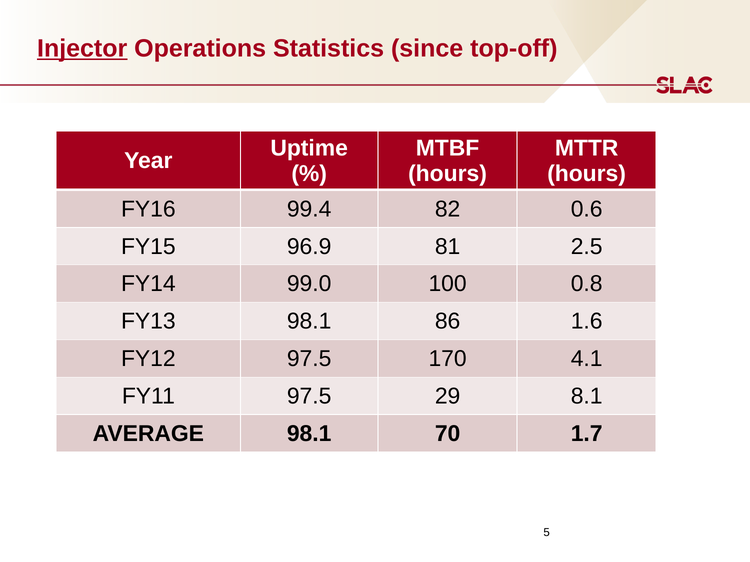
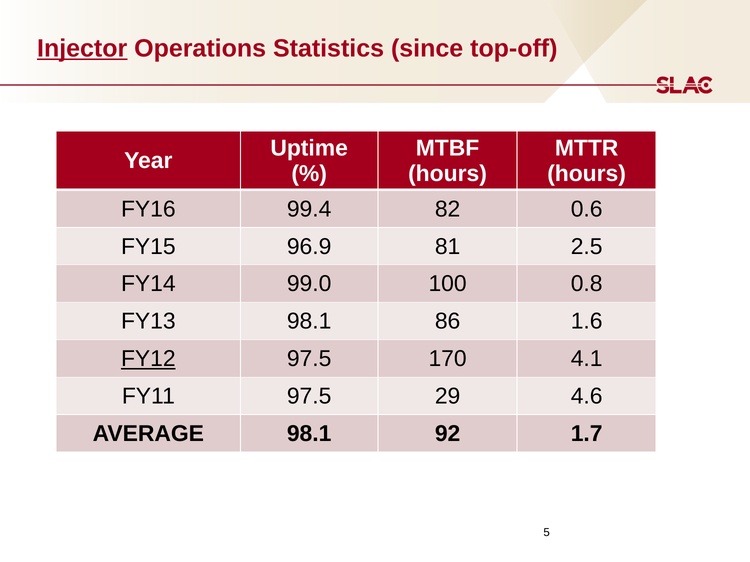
FY12 underline: none -> present (148, 359)
8.1: 8.1 -> 4.6 (587, 397)
70: 70 -> 92 (448, 434)
